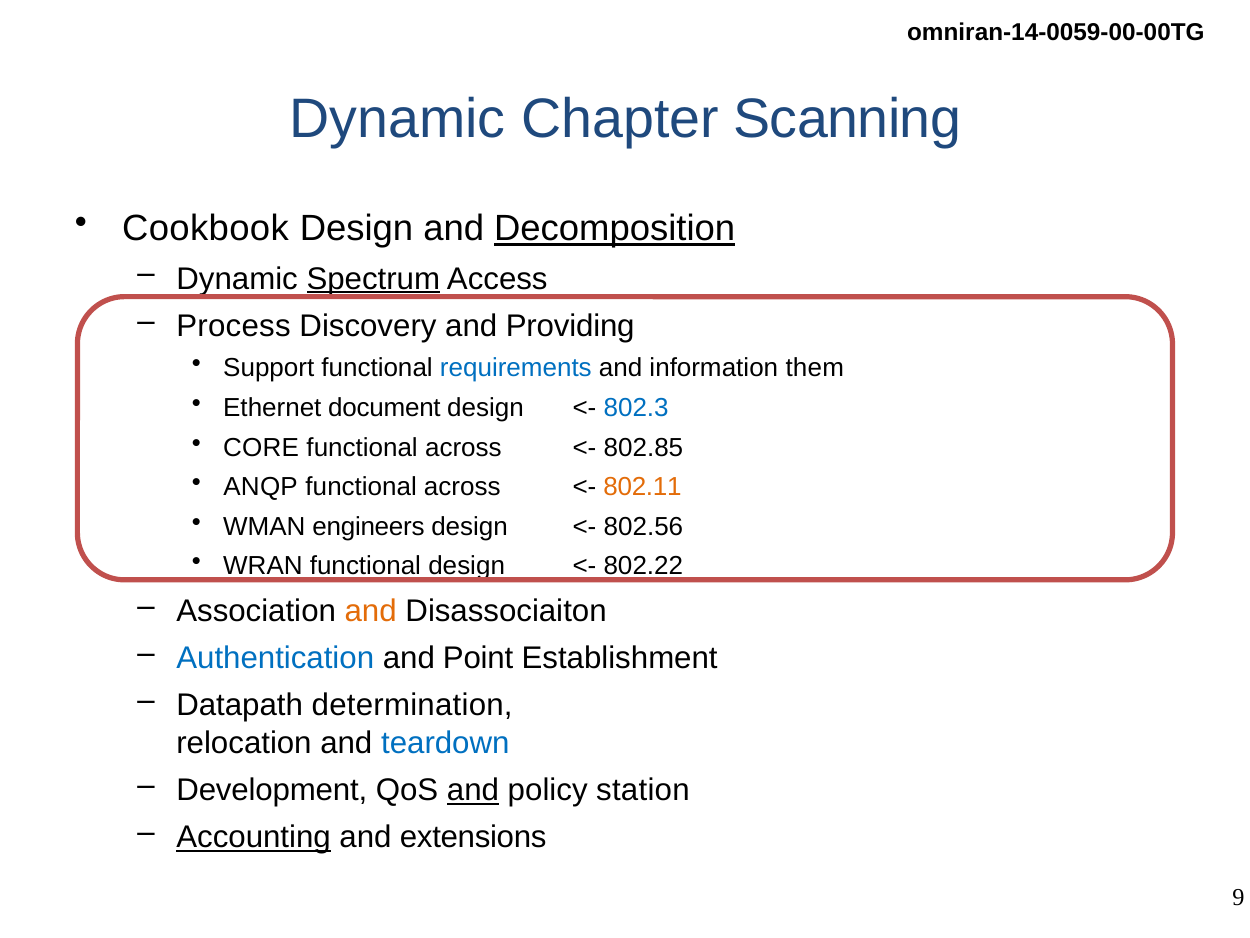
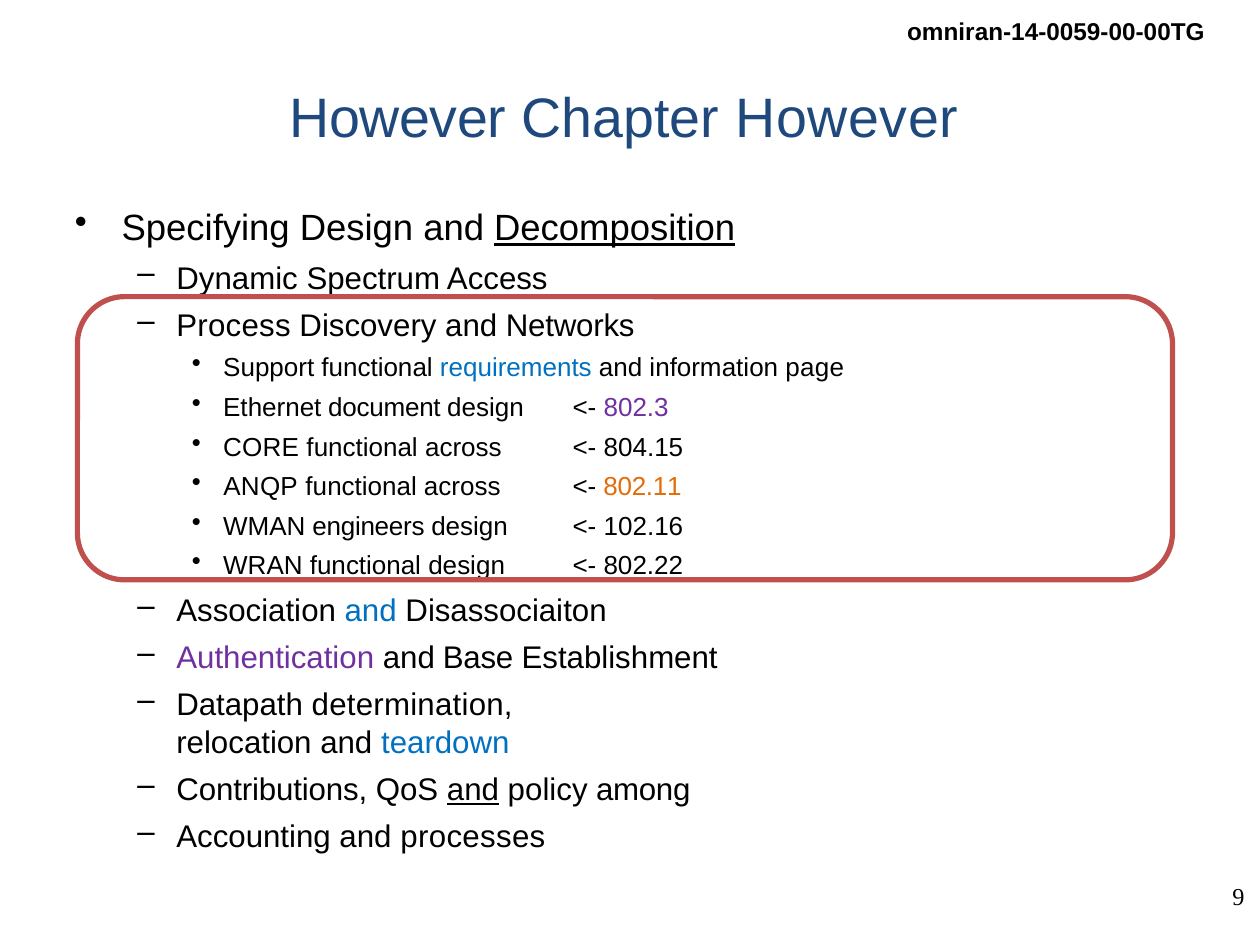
Dynamic: Dynamic -> However (398, 120)
Chapter Scanning: Scanning -> However (847, 120)
Cookbook: Cookbook -> Specifying (206, 229)
Spectrum underline: present -> none (373, 279)
Providing: Providing -> Networks (570, 326)
them: them -> page (815, 368)
802.3 colour: blue -> purple (636, 408)
802.85: 802.85 -> 804.15 (643, 447)
802.56: 802.56 -> 102.16 (643, 526)
and colour: orange -> blue (371, 611)
Authentication colour: blue -> purple (275, 658)
Point: Point -> Base (478, 658)
Development: Development -> Contributions (272, 790)
station: station -> among (643, 790)
Accounting underline: present -> none (254, 837)
extensions: extensions -> processes (473, 837)
